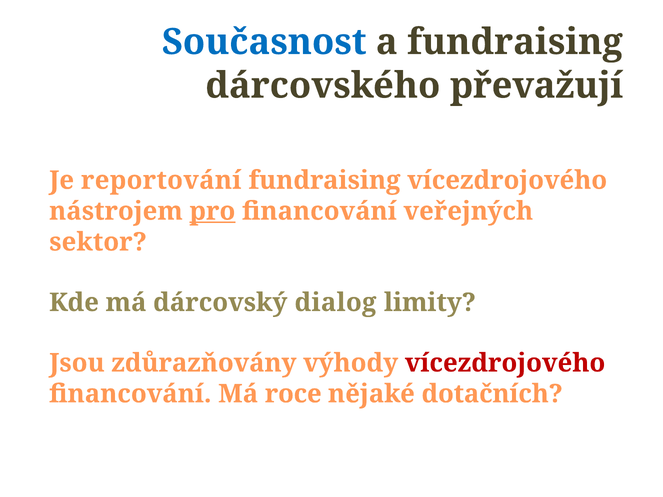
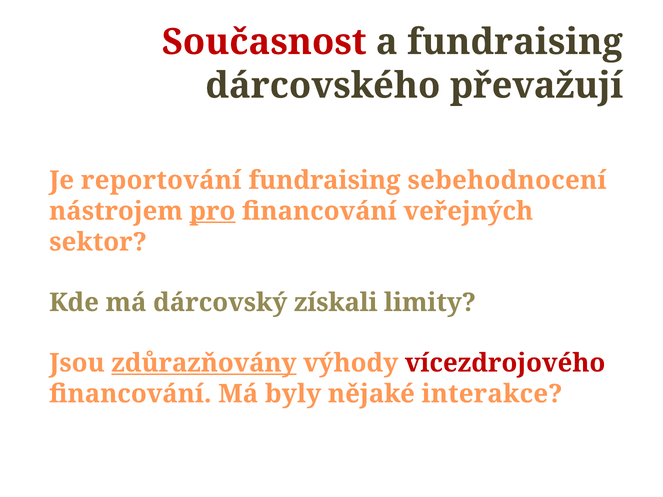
Současnost colour: blue -> red (264, 42)
fundraising vícezdrojového: vícezdrojového -> sebehodnocení (507, 180)
dialog: dialog -> získali (336, 303)
zdůrazňovány underline: none -> present (204, 363)
roce: roce -> byly (293, 394)
dotačních: dotačních -> interakce (492, 394)
